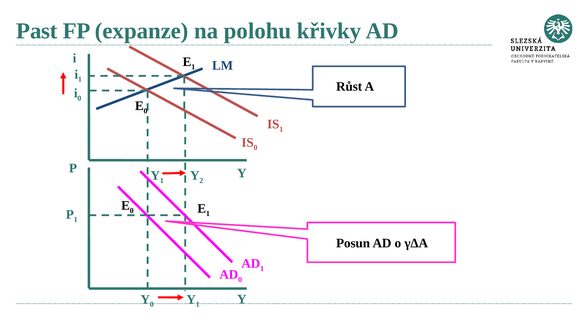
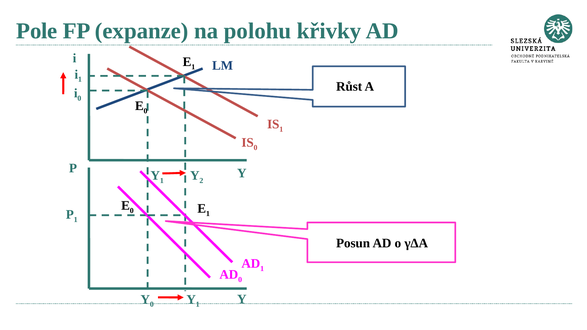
Past: Past -> Pole (37, 31)
